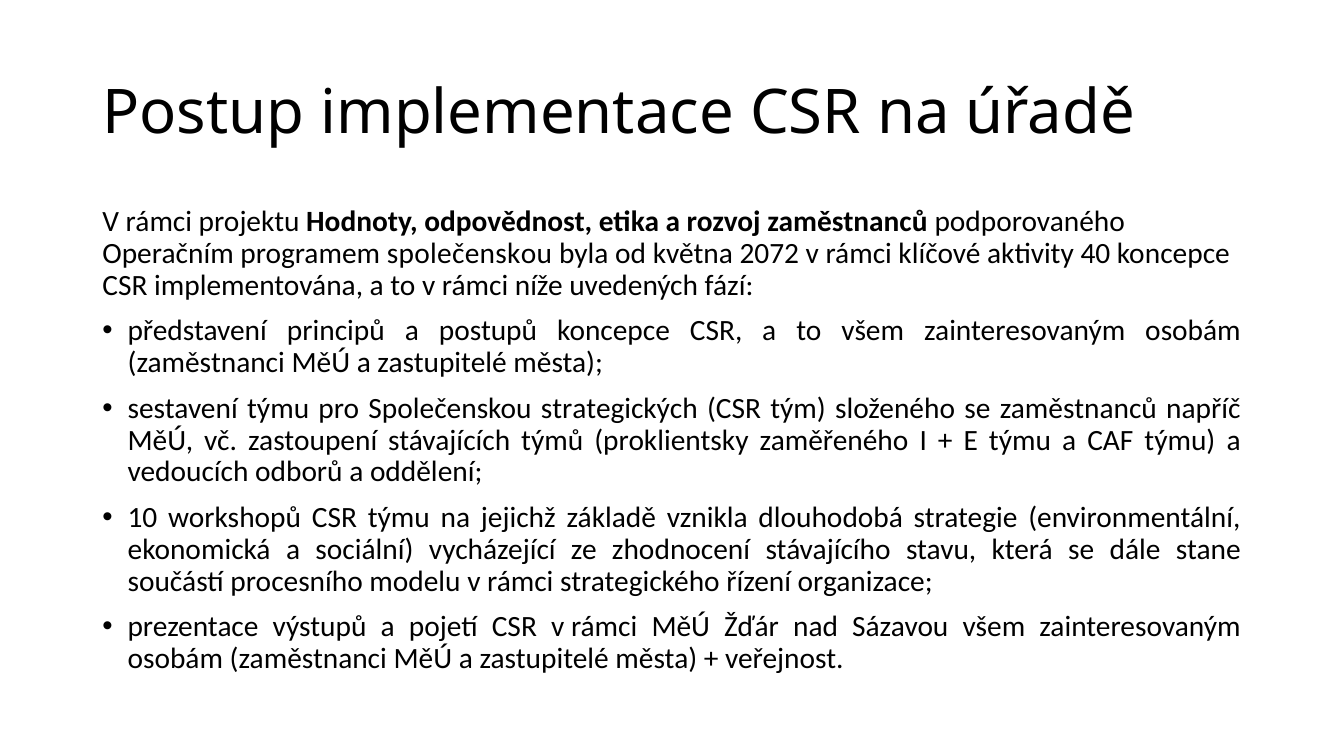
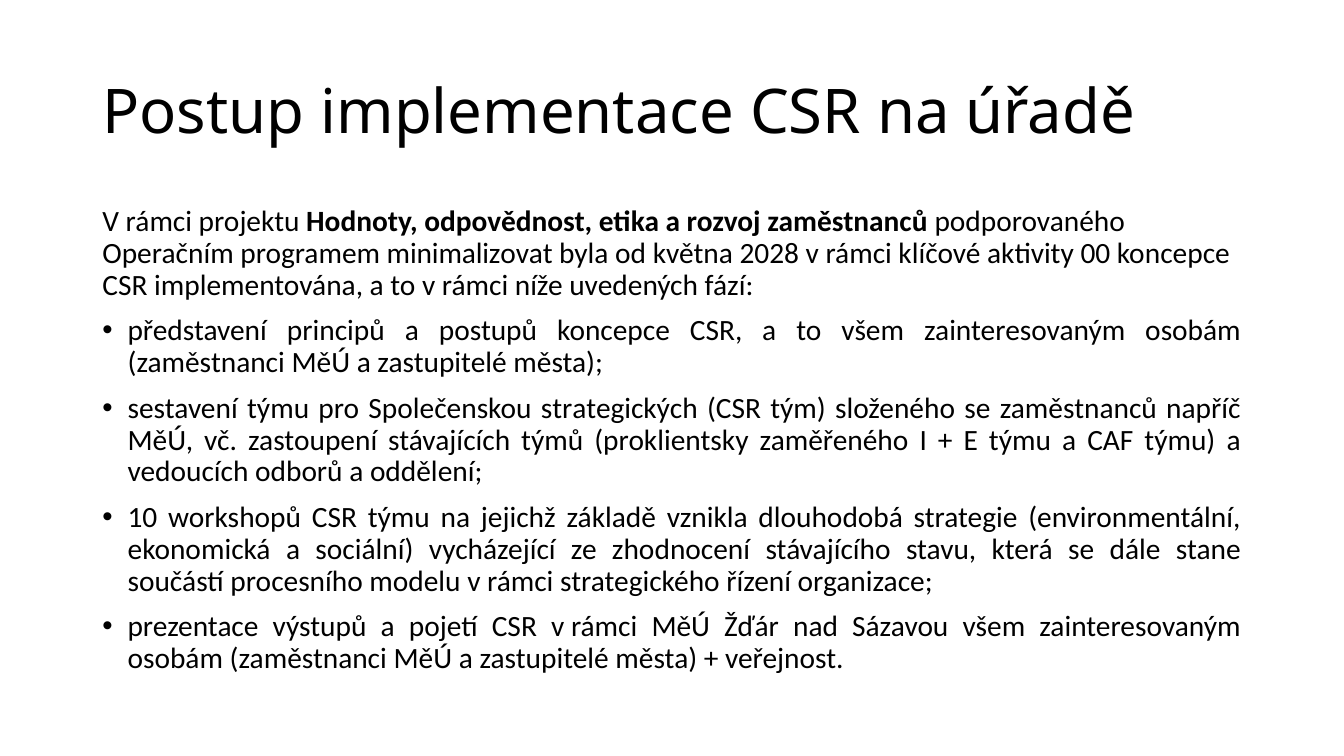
programem společenskou: společenskou -> minimalizovat (470, 254)
2072: 2072 -> 2028 (769, 254)
40: 40 -> 00 (1095, 254)
